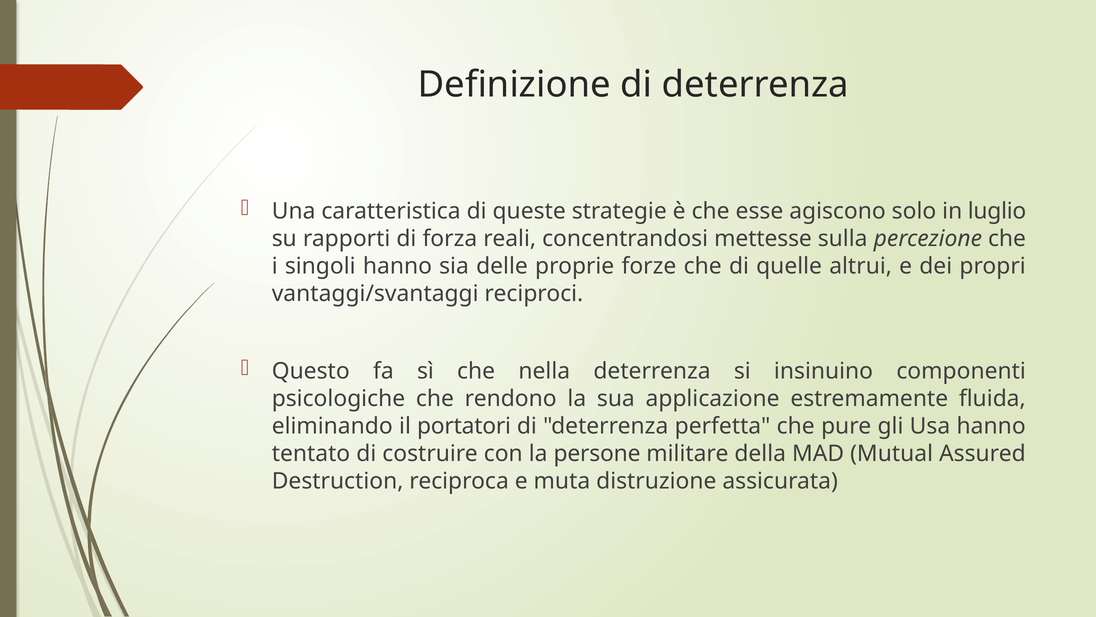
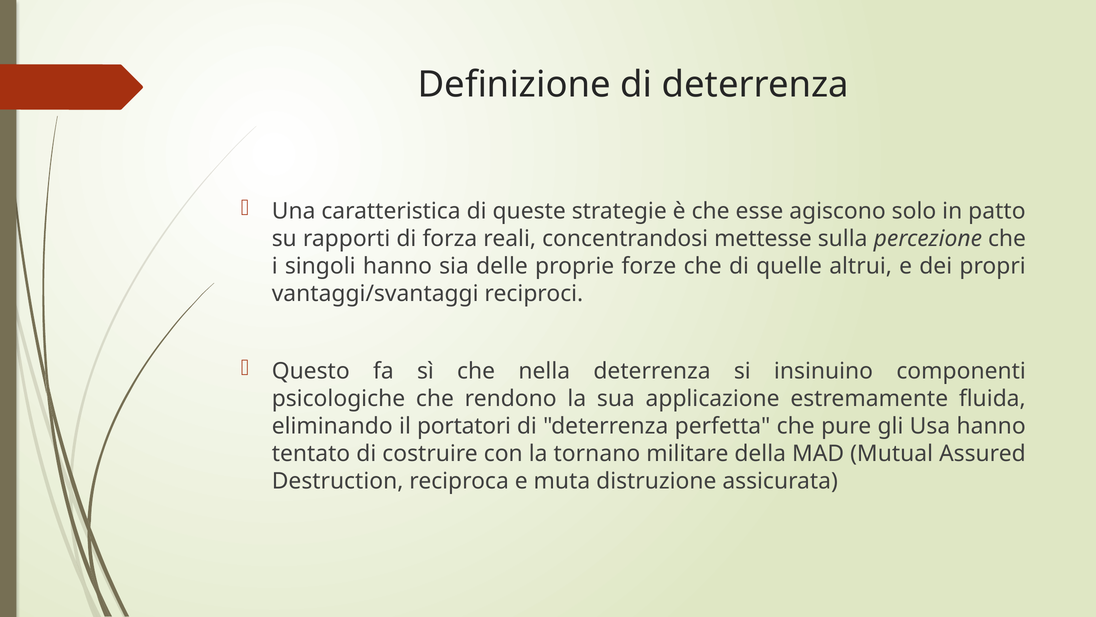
luglio: luglio -> patto (997, 211)
persone: persone -> tornano (597, 453)
